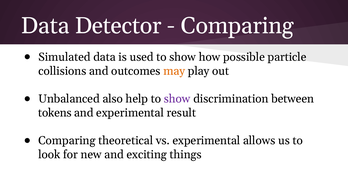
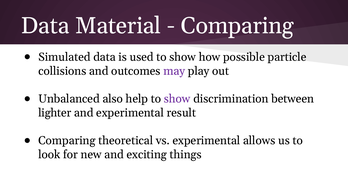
Detector: Detector -> Material (118, 26)
may colour: orange -> purple (174, 71)
tokens: tokens -> lighter (55, 113)
